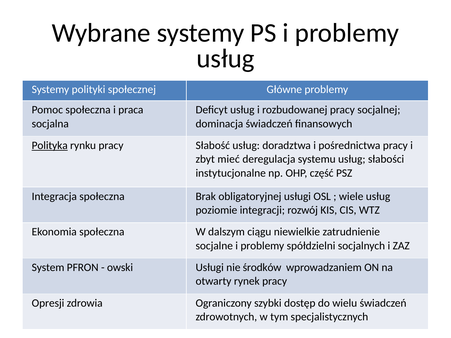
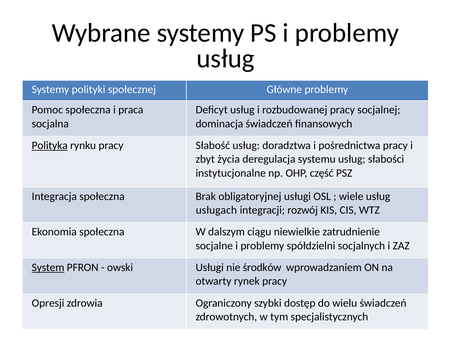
mieć: mieć -> życia (229, 159)
poziomie: poziomie -> usługach (216, 210)
System underline: none -> present (48, 268)
